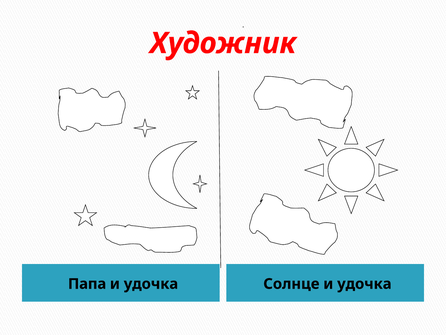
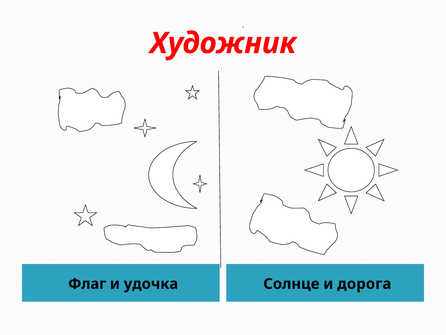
Папа: Папа -> Флаг (87, 283)
Солнце и удочка: удочка -> дорога (364, 283)
